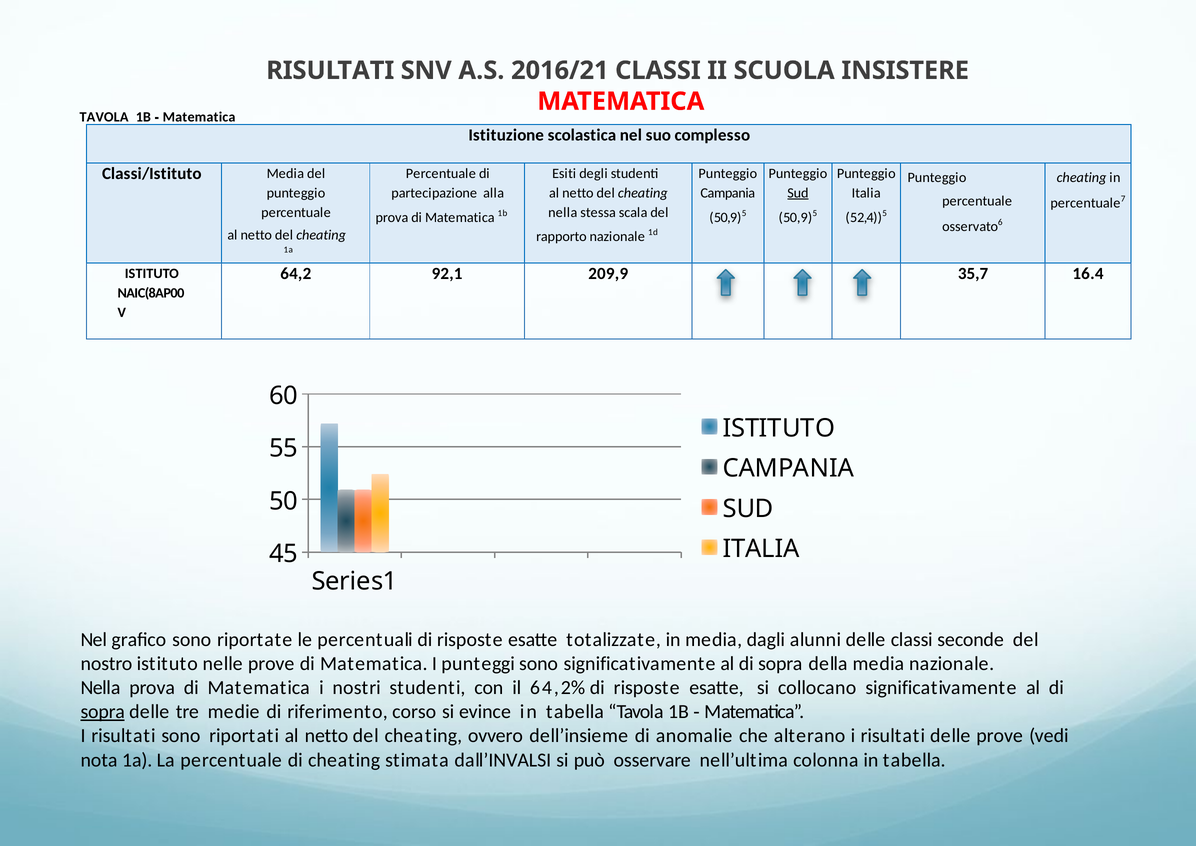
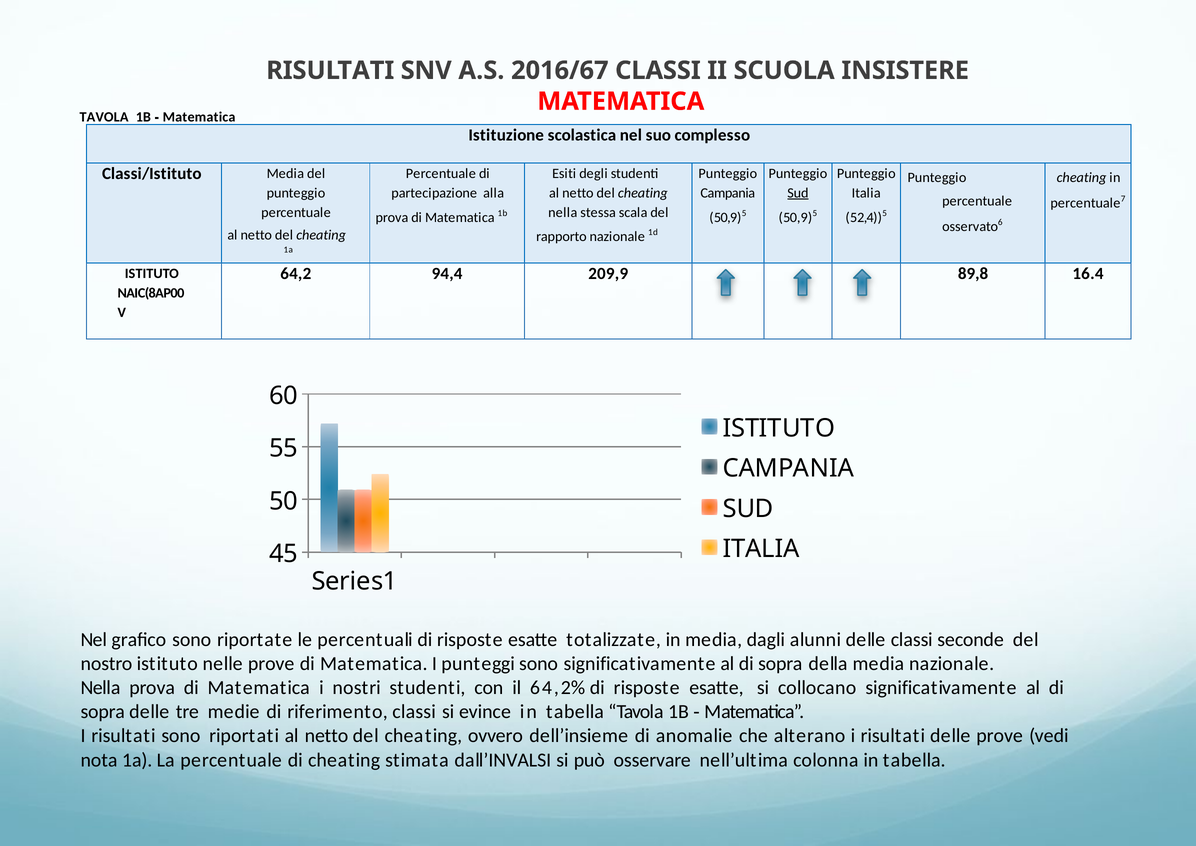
2016/21: 2016/21 -> 2016/67 (560, 70)
92,1: 92,1 -> 94,4 (447, 273)
35,7: 35,7 -> 89,8 (973, 273)
sopra underline: present -> none (103, 712)
riferimento corso: corso -> classi (414, 712)
